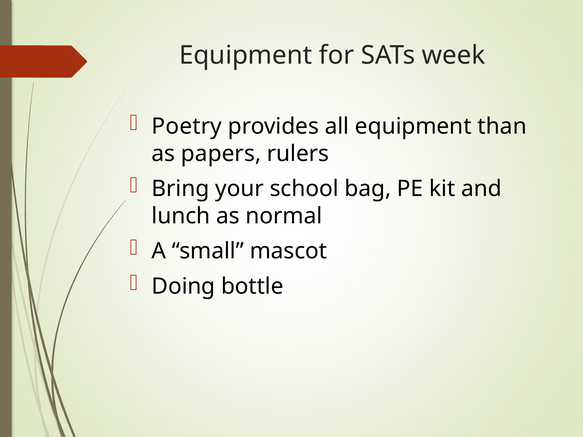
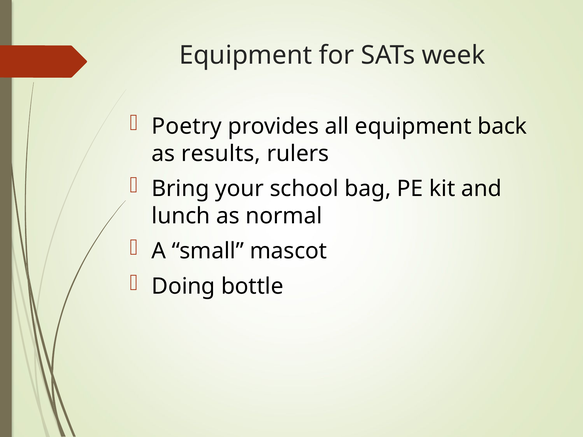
than: than -> back (502, 126)
papers: papers -> results (221, 154)
